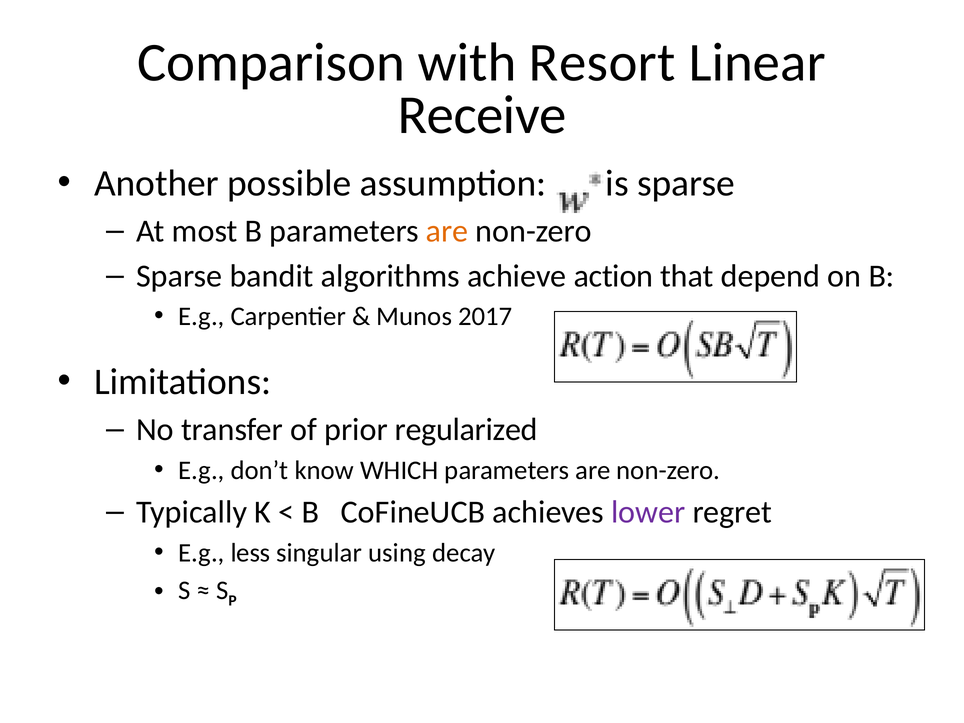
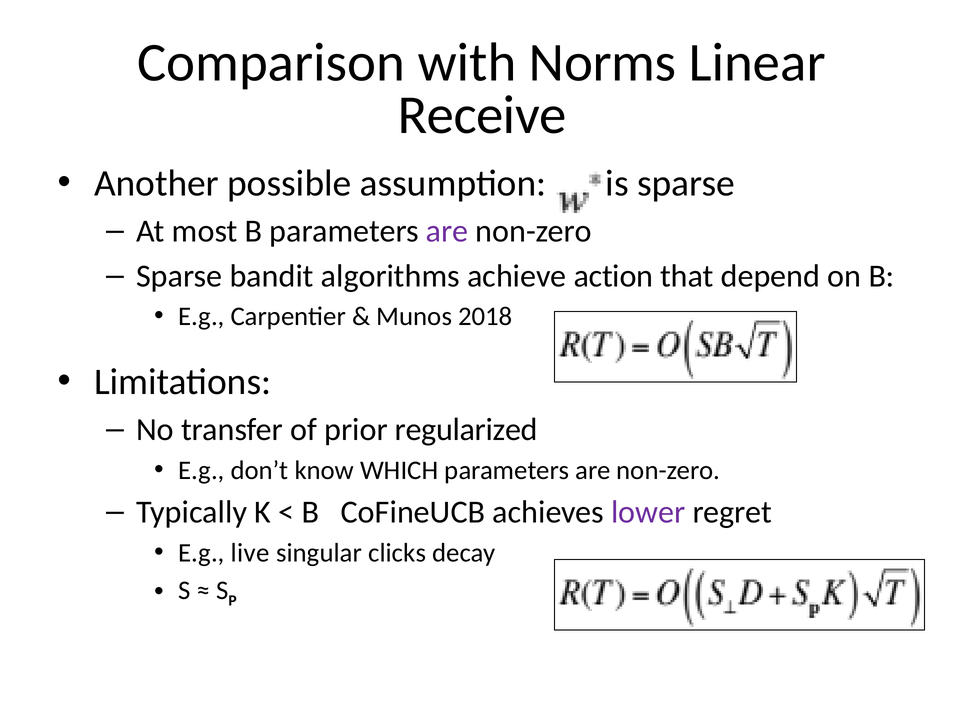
Resort: Resort -> Norms (603, 63)
are colour: orange -> purple (447, 231)
2017: 2017 -> 2018 (485, 317)
less: less -> live (250, 553)
using: using -> clicks (397, 553)
